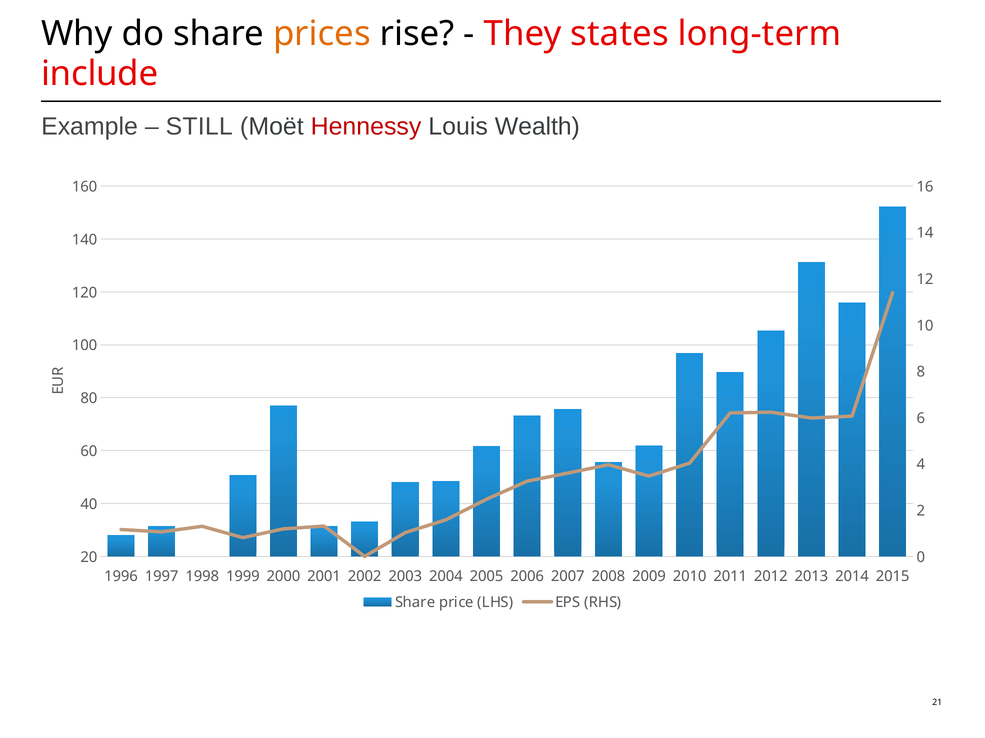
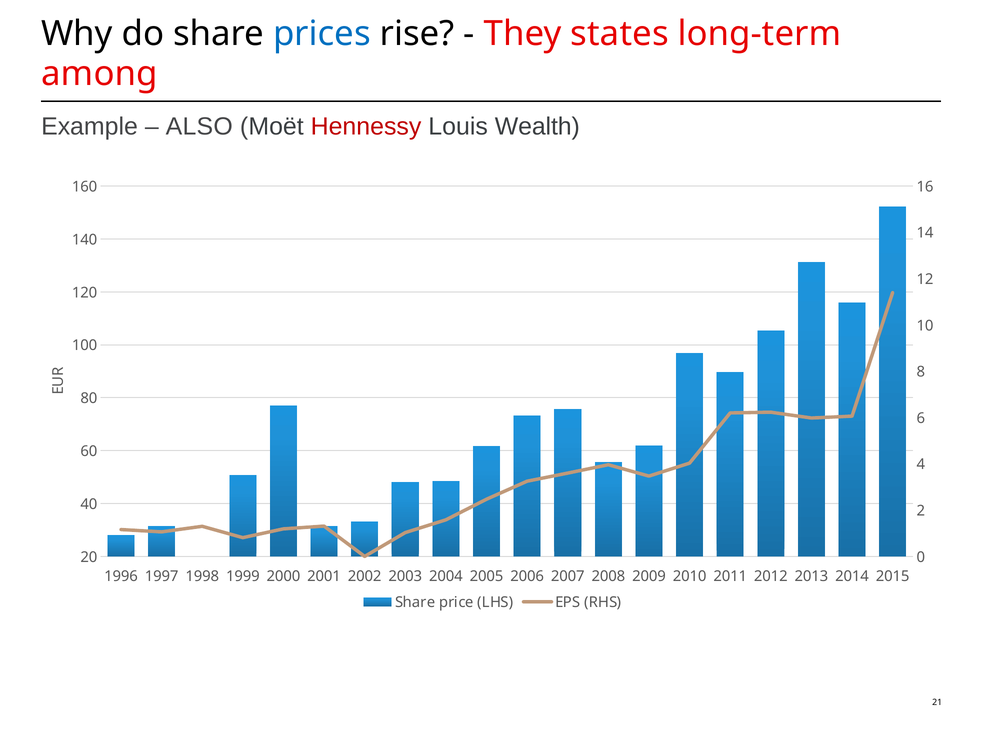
prices colour: orange -> blue (322, 34)
include: include -> among (99, 74)
STILL: STILL -> ALSO (199, 127)
